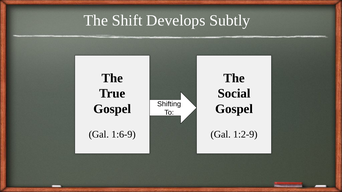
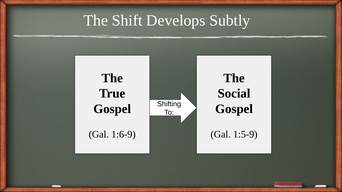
1:2-9: 1:2-9 -> 1:5-9 (245, 134)
